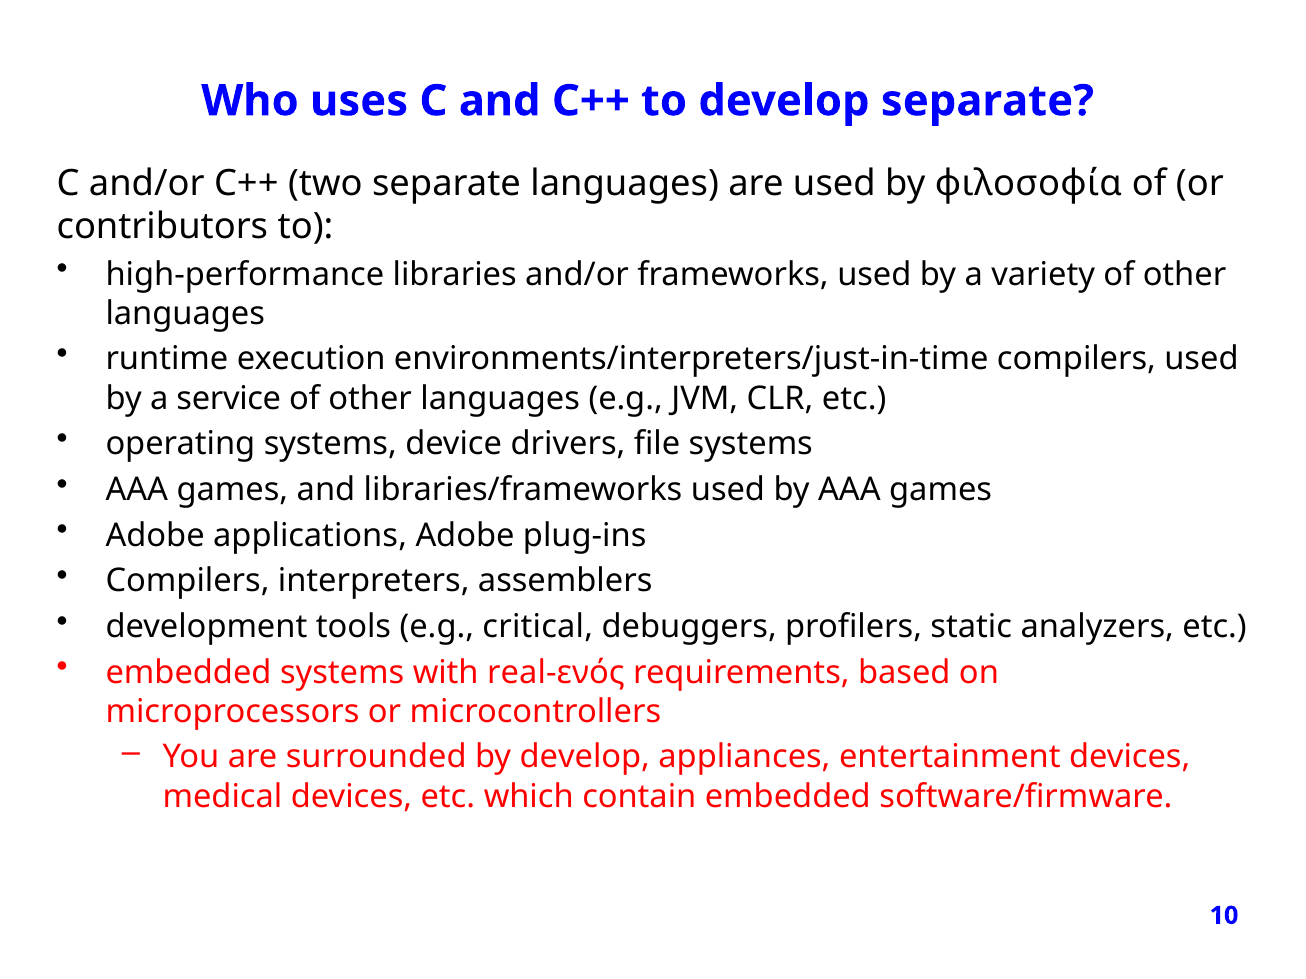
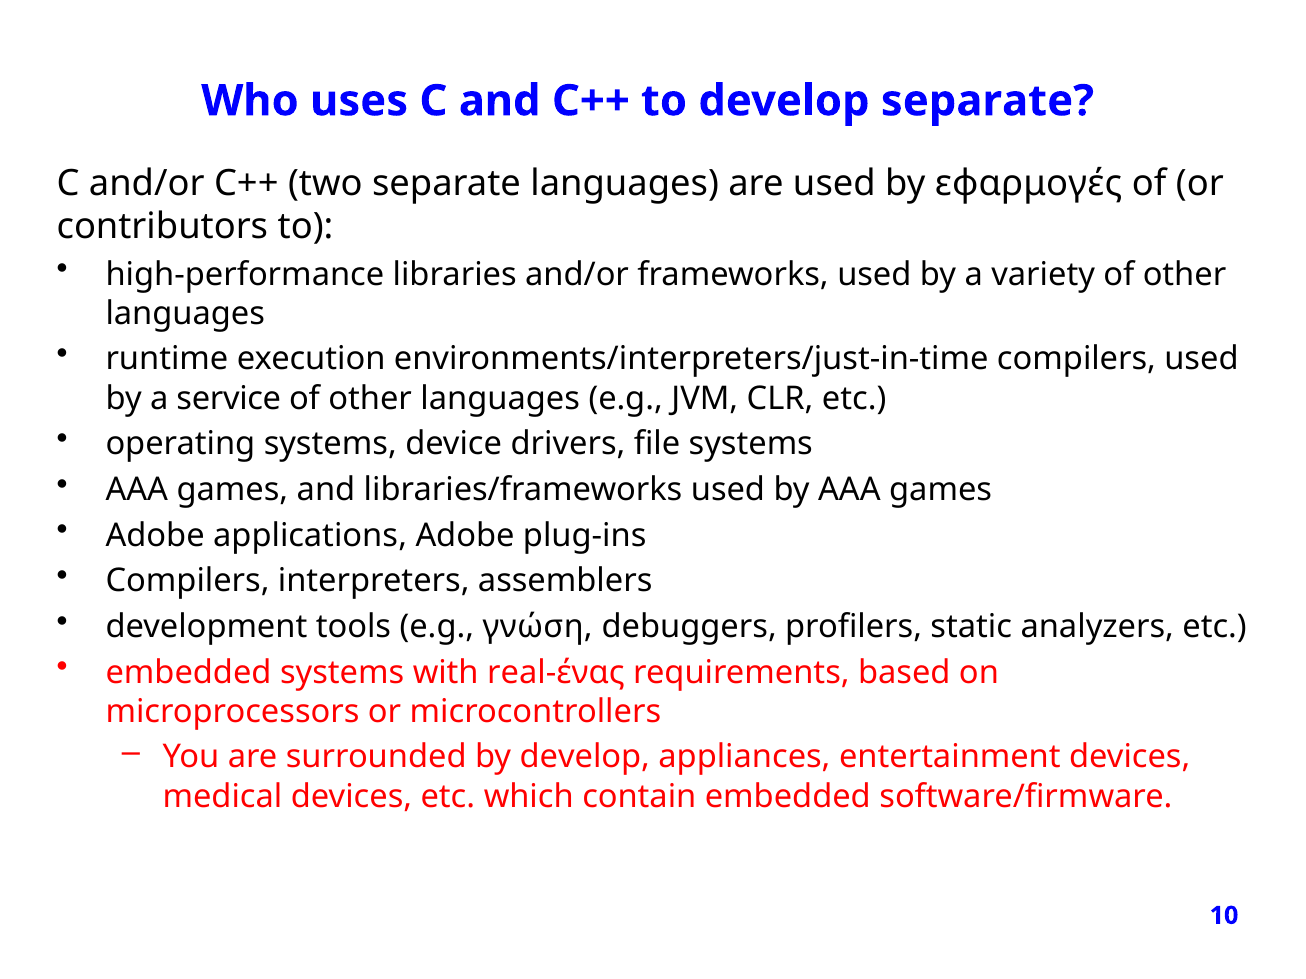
φιλοσοφία: φιλοσοφία -> εφαρμογές (1029, 183)
critical: critical -> γνώση (538, 627)
real-ενός: real-ενός -> real-ένας (556, 673)
